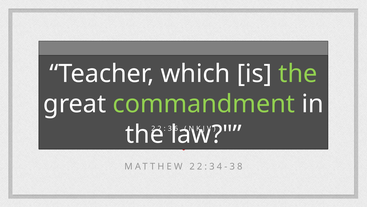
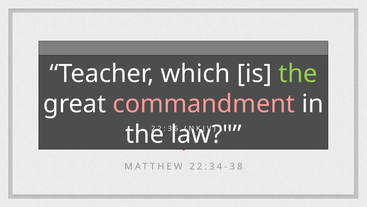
commandment colour: light green -> pink (204, 104)
